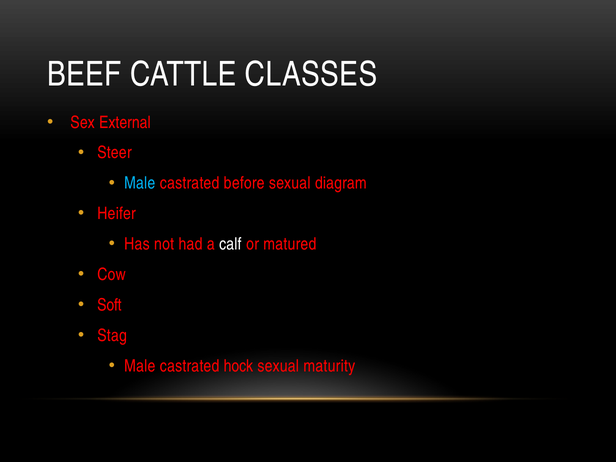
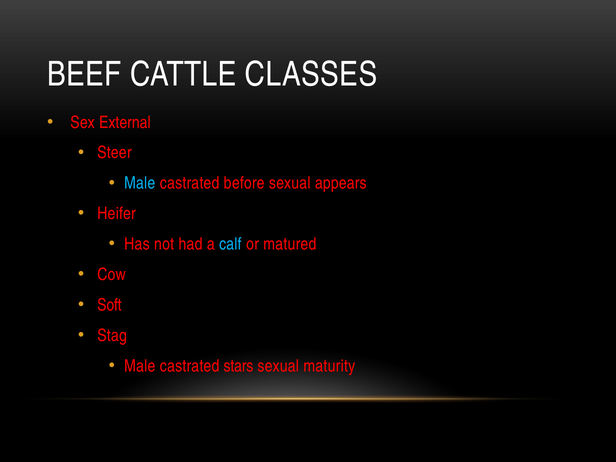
diagram: diagram -> appears (341, 183)
calf colour: white -> light blue (230, 244)
hock: hock -> stars (238, 366)
